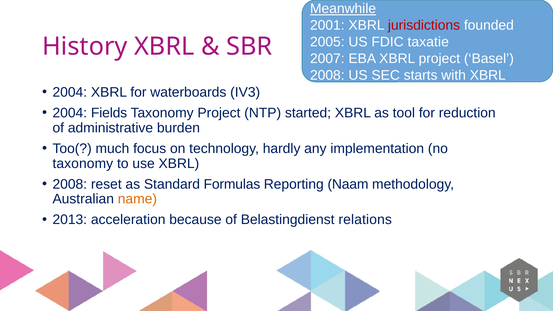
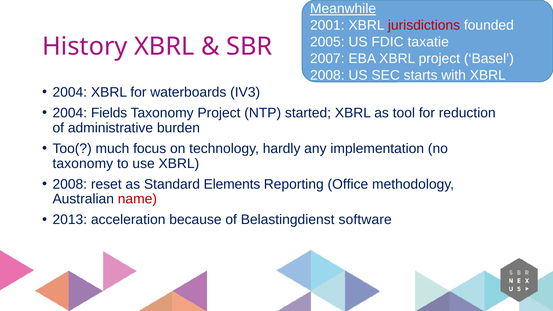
Formulas: Formulas -> Elements (232, 184)
Naam: Naam -> Office (348, 184)
name colour: orange -> red (137, 199)
relations: relations -> software (365, 220)
